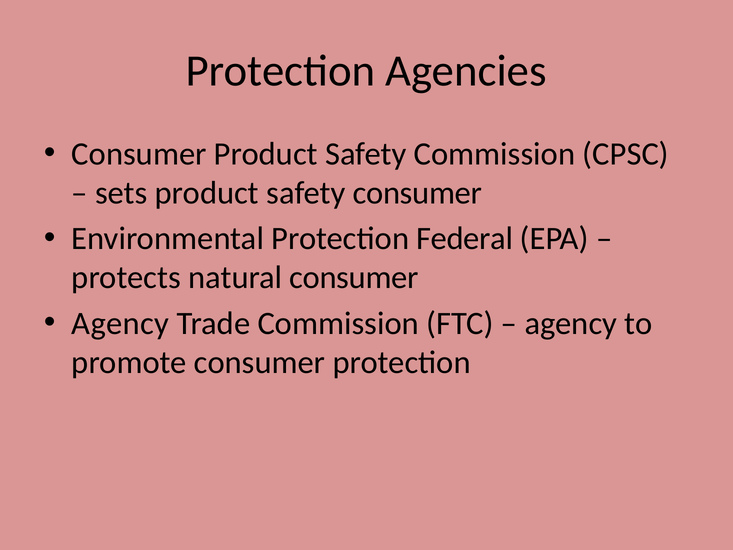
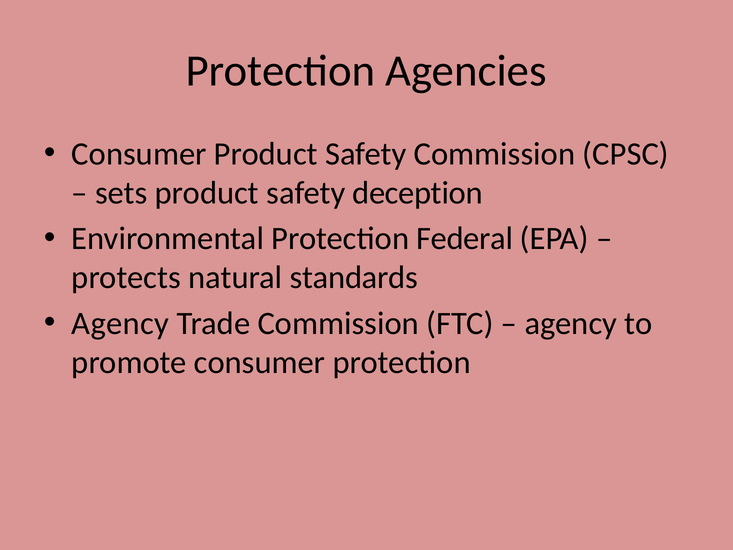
safety consumer: consumer -> deception (417, 193)
natural consumer: consumer -> standards (354, 278)
